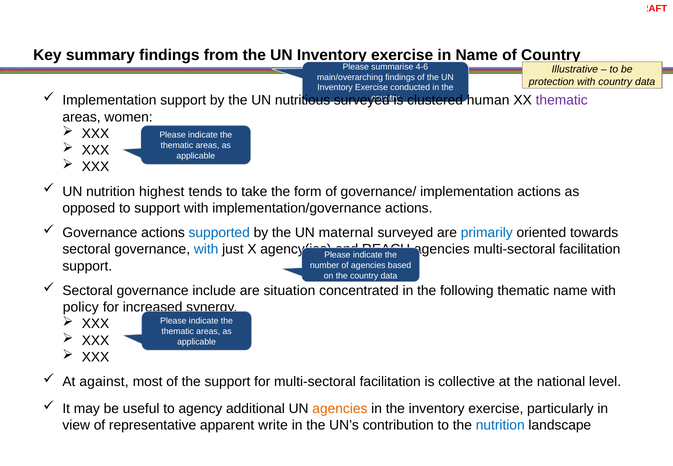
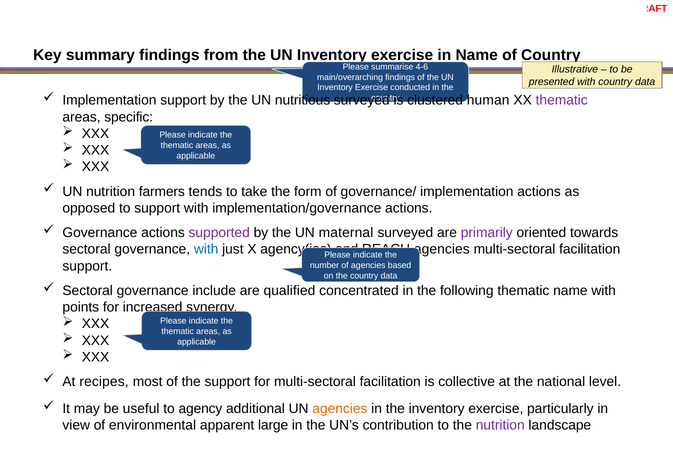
protection: protection -> presented (552, 82)
women: women -> specific (129, 117)
highest: highest -> farmers (162, 191)
supported colour: blue -> purple (219, 233)
primarily colour: blue -> purple (487, 233)
situation: situation -> qualified (289, 291)
policy: policy -> points (81, 307)
against: against -> recipes (104, 382)
representative: representative -> environmental (153, 425)
write: write -> large (273, 425)
nutrition colour: blue -> purple (500, 425)
